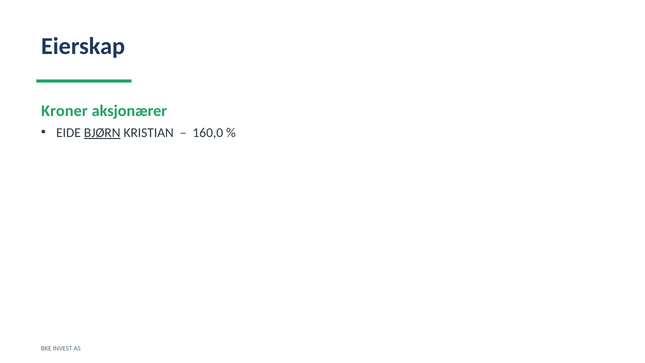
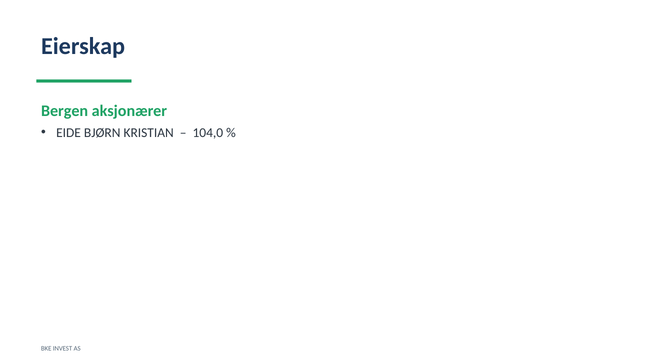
Kroner: Kroner -> Bergen (65, 111)
BJØRN underline: present -> none (102, 133)
160,0: 160,0 -> 104,0 (208, 133)
